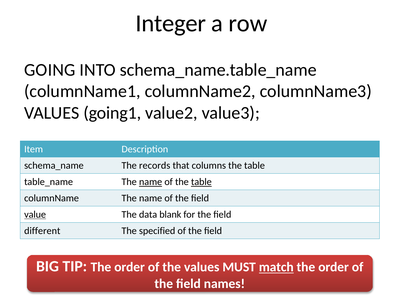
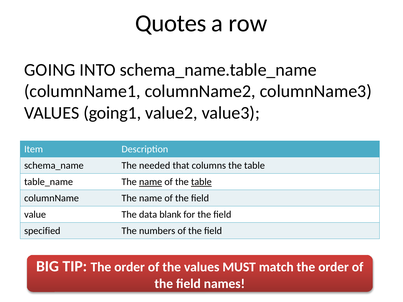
Integer: Integer -> Quotes (171, 24)
records: records -> needed (155, 166)
value underline: present -> none (35, 215)
different: different -> specified (42, 231)
specified: specified -> numbers (157, 231)
match underline: present -> none (276, 267)
